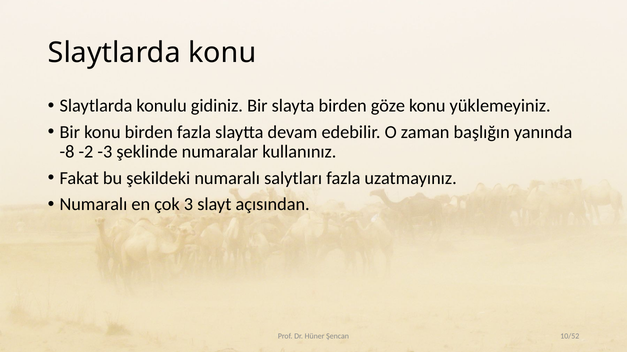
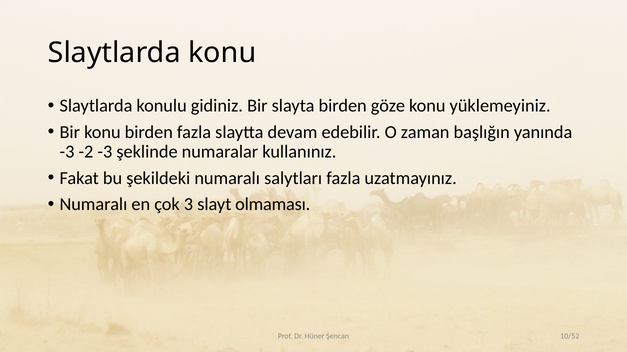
-8: -8 -> -3 (67, 152)
açısından: açısından -> olmaması (273, 205)
